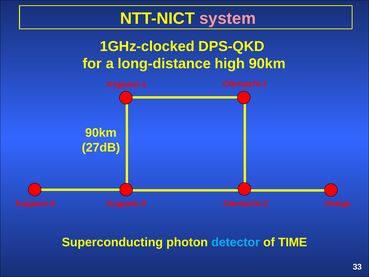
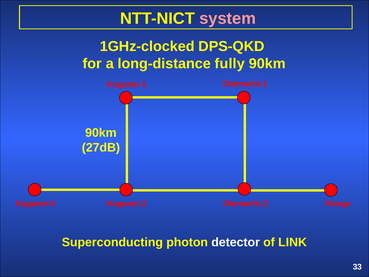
high: high -> fully (230, 64)
detector colour: light blue -> white (236, 242)
TIME: TIME -> LINK (293, 242)
